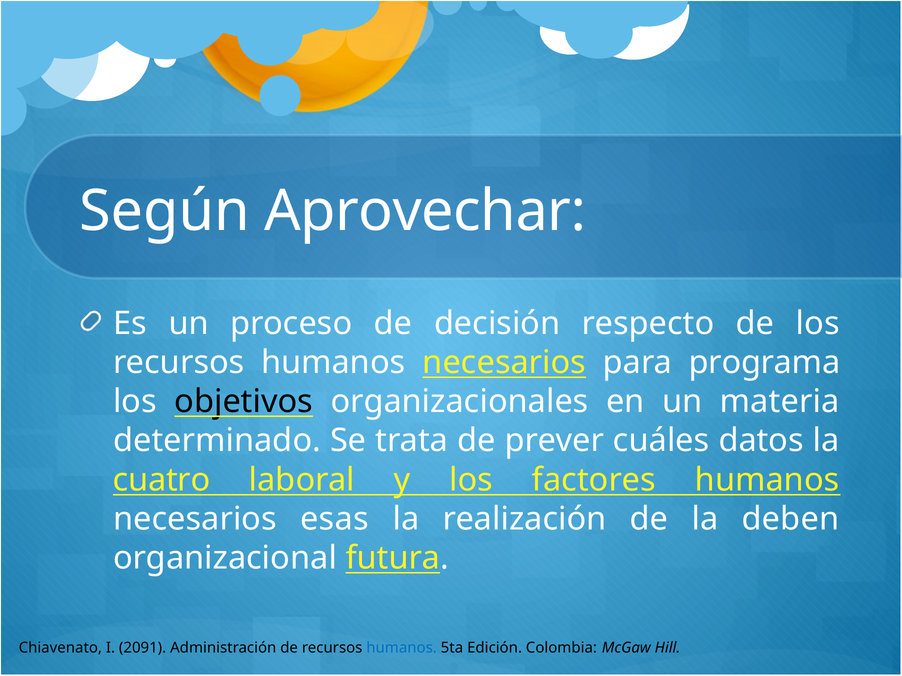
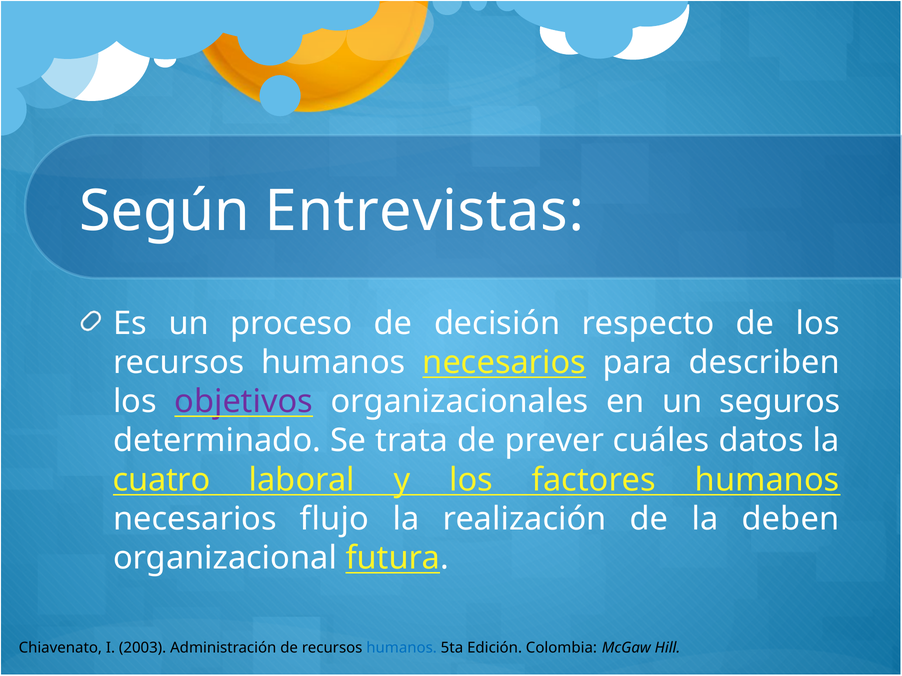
Aprovechar: Aprovechar -> Entrevistas (424, 211)
programa: programa -> describen (764, 363)
objetivos colour: black -> purple (244, 402)
materia: materia -> seguros (780, 402)
esas: esas -> flujo (335, 519)
2091: 2091 -> 2003 (143, 648)
